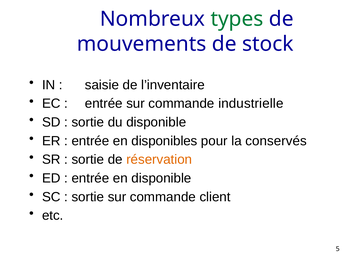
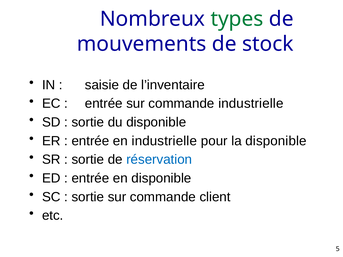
en disponibles: disponibles -> industrielle (164, 141)
la conservés: conservés -> disponible (276, 141)
réservation colour: orange -> blue (159, 160)
